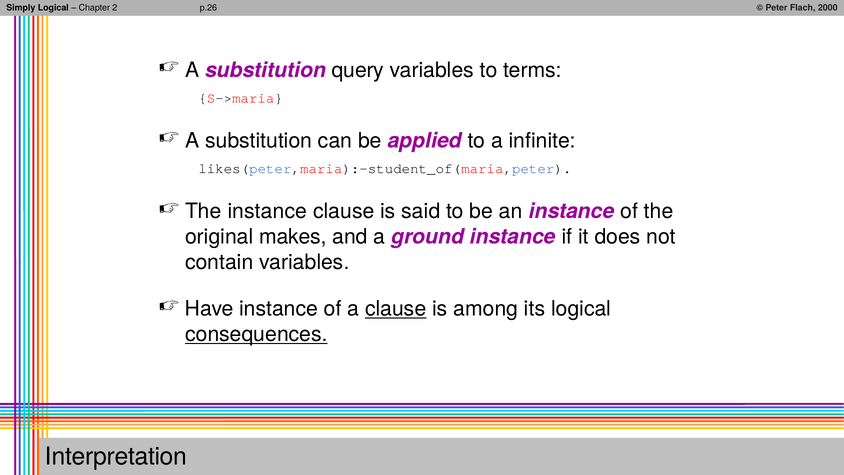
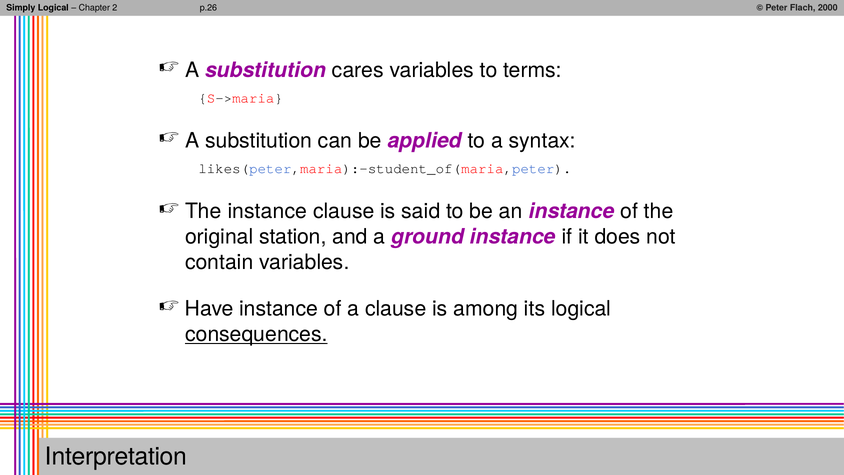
query: query -> cares (358, 70)
infinite: infinite -> syntax (542, 141)
makes: makes -> station (293, 237)
clause underline: present -> none (396, 309)
